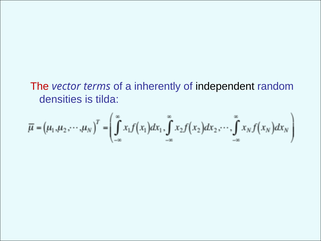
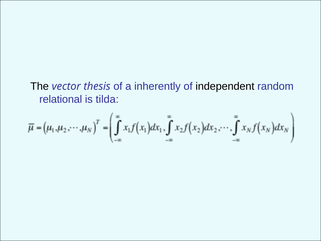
The colour: red -> black (40, 86)
terms: terms -> thesis (97, 86)
densities: densities -> relational (61, 99)
